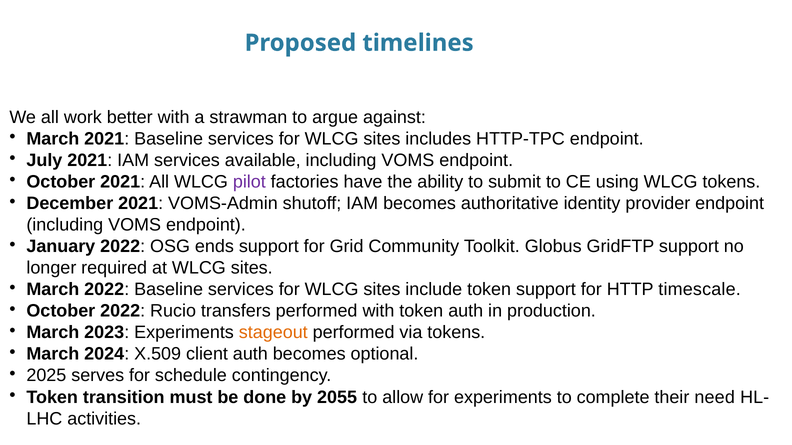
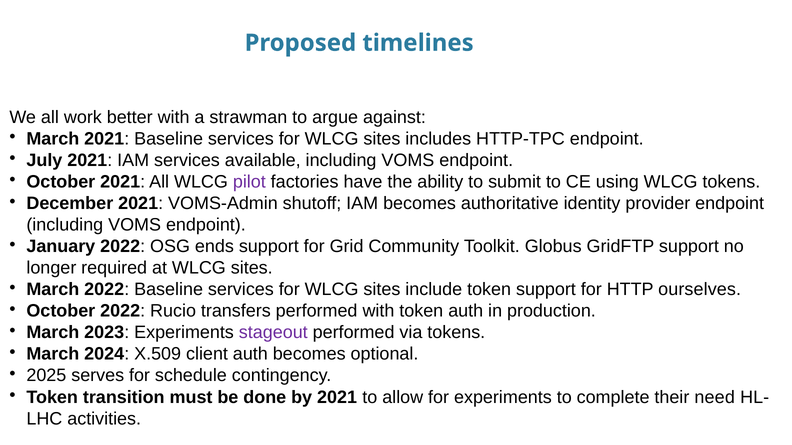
timescale: timescale -> ourselves (700, 290)
stageout colour: orange -> purple (273, 333)
by 2055: 2055 -> 2021 (337, 398)
